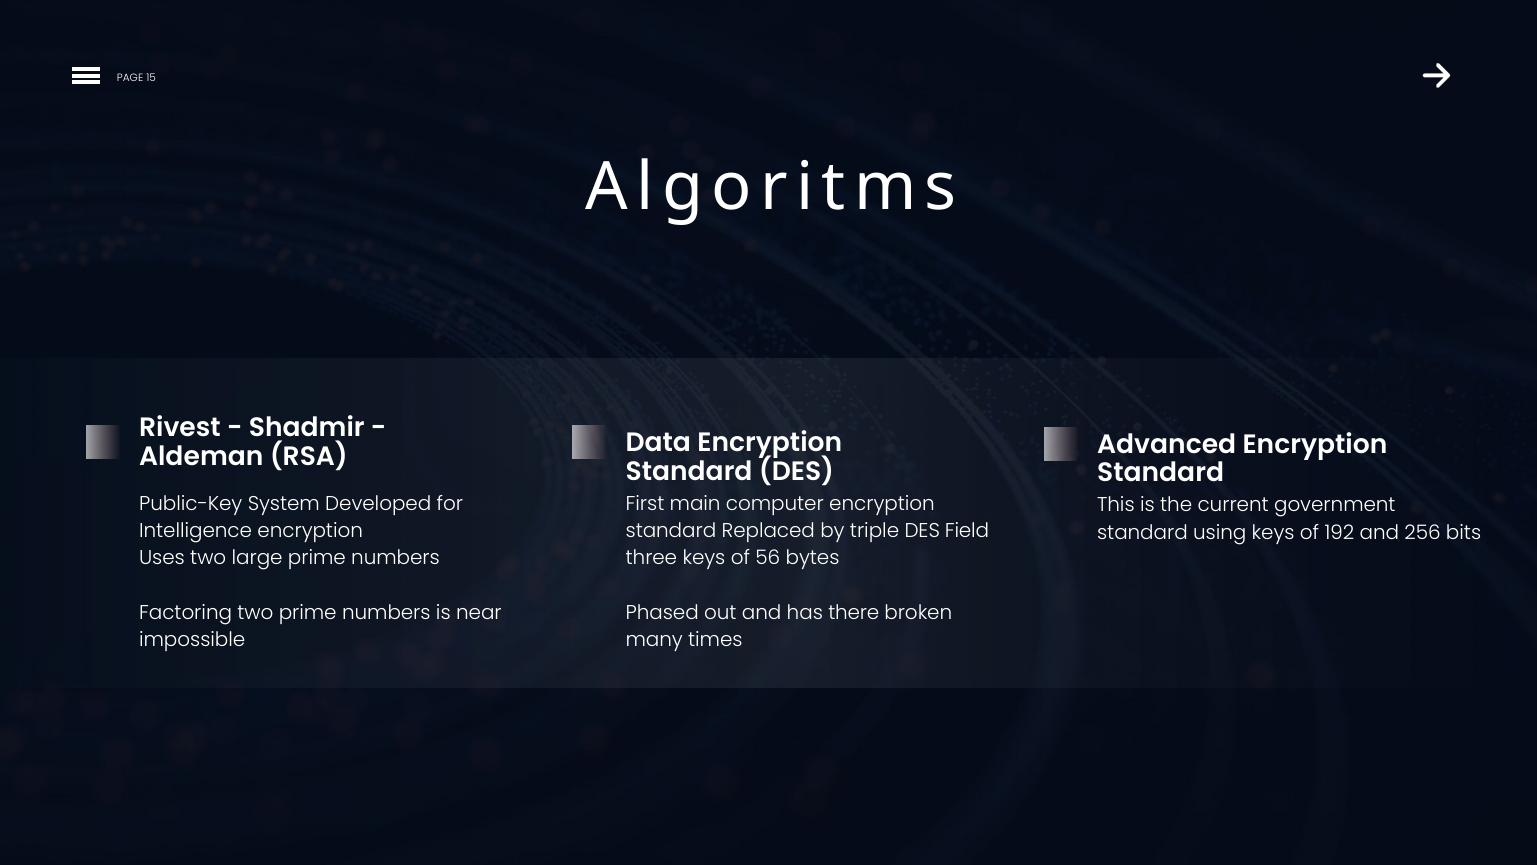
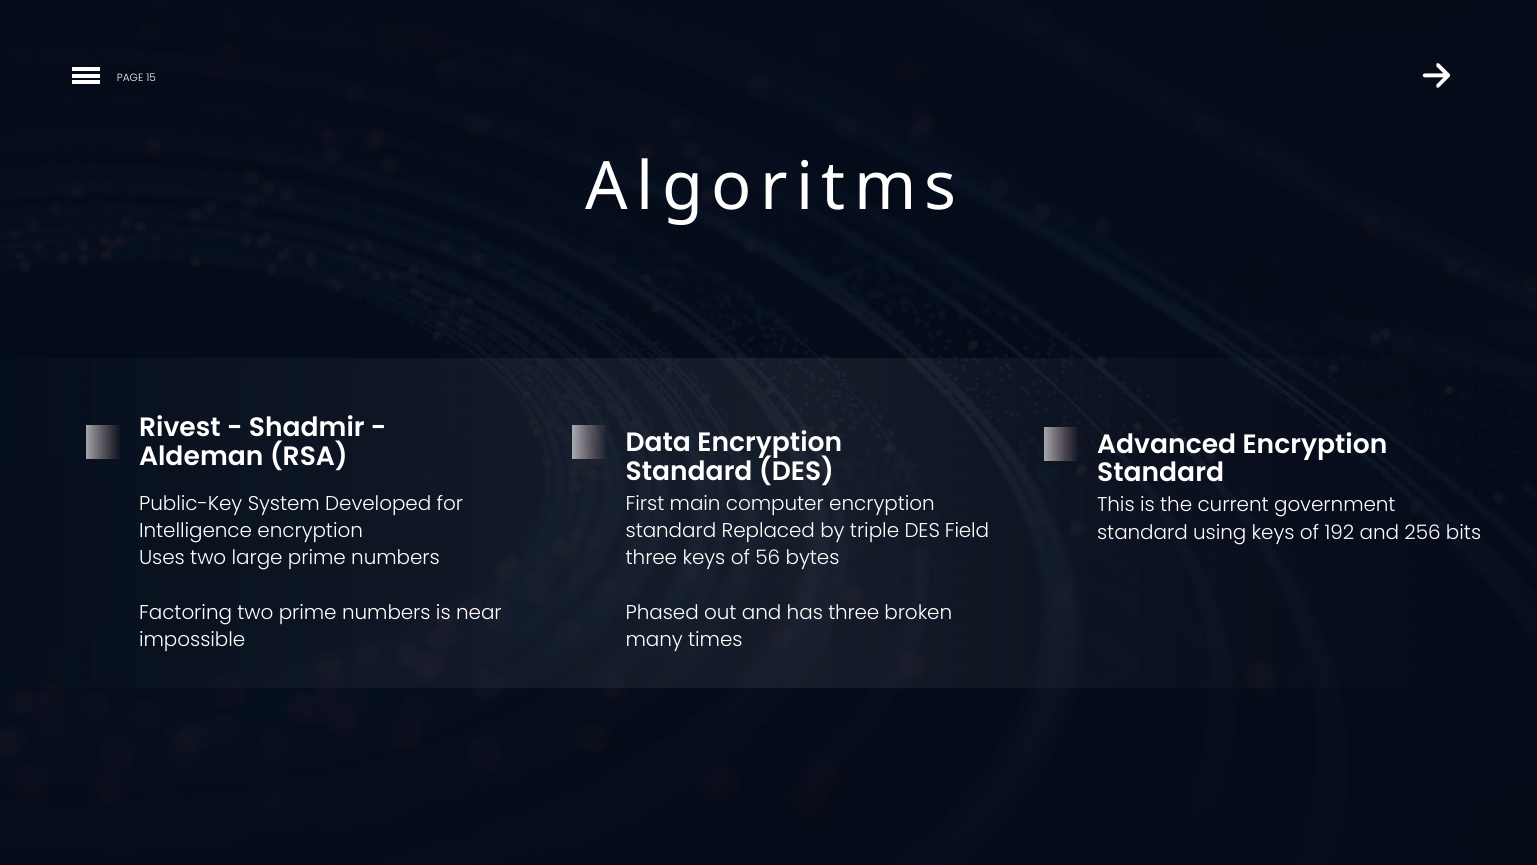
has there: there -> three (854, 612)
